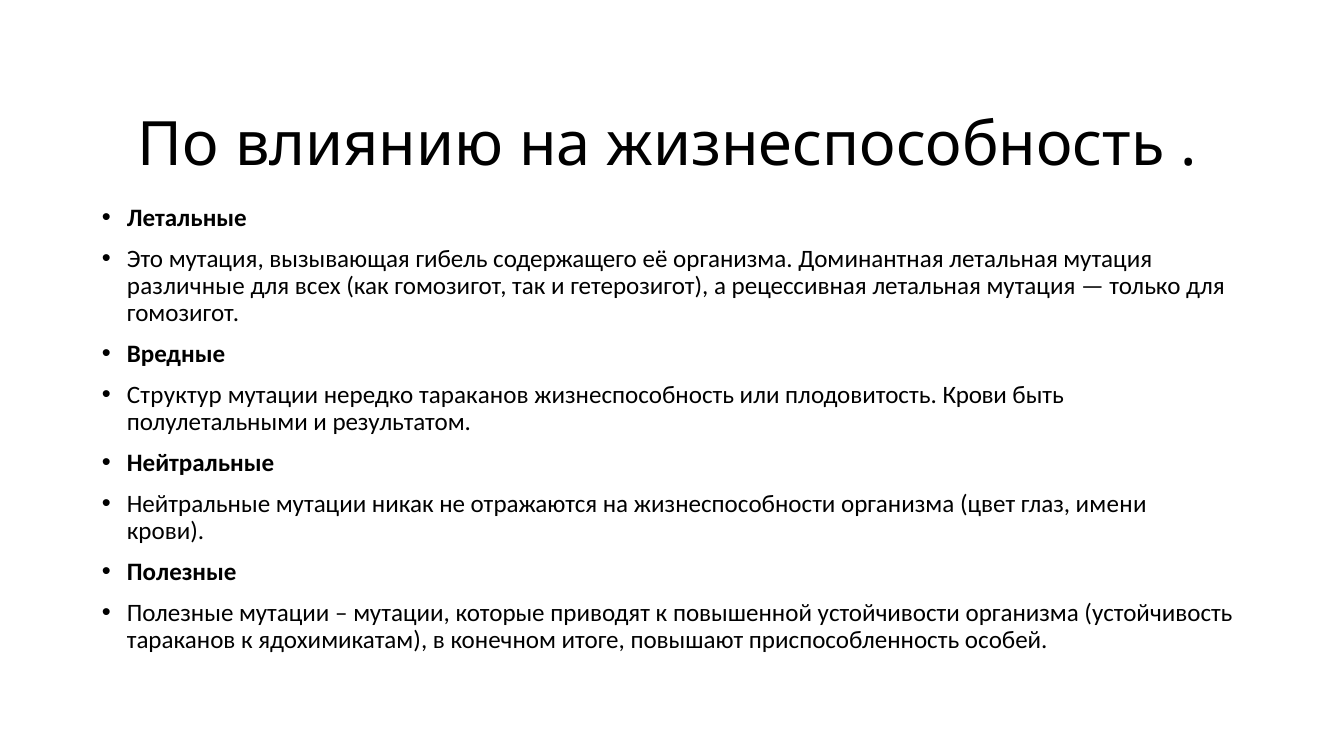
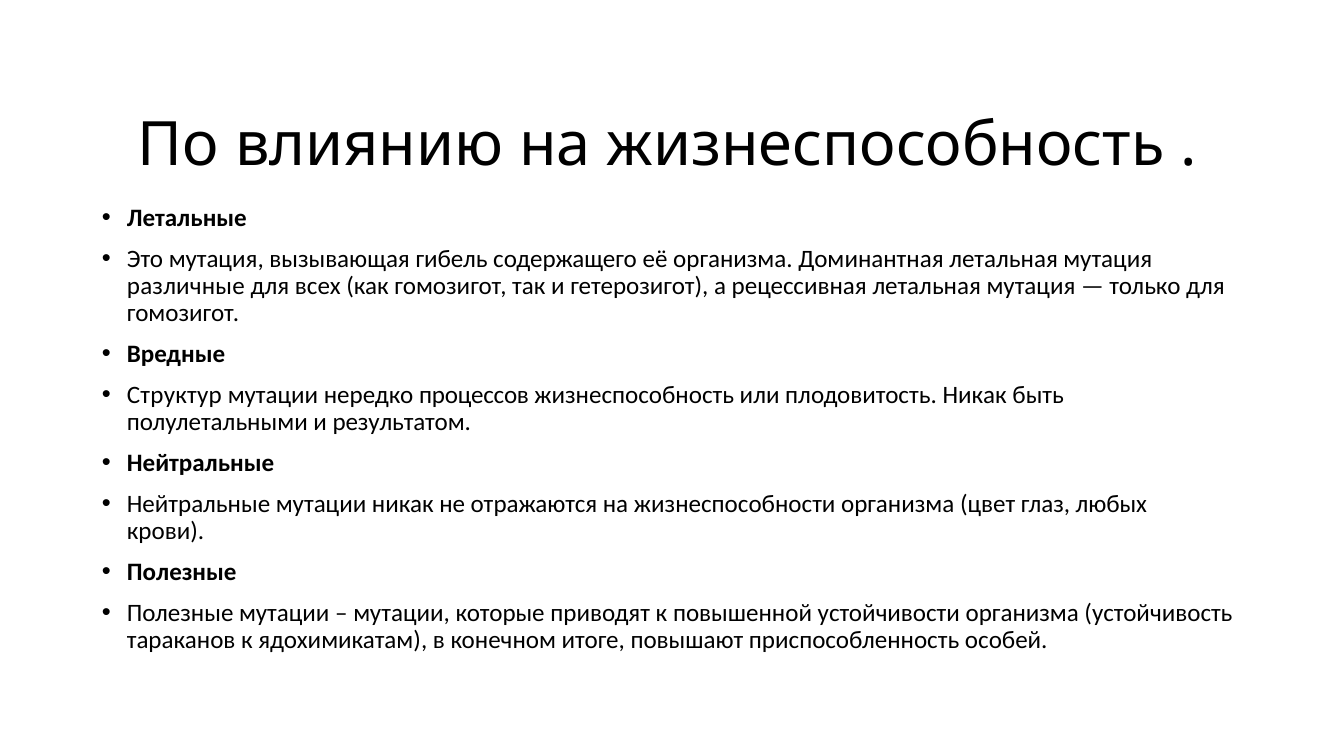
нередко тараканов: тараканов -> процессов (474, 396)
плодовитость Крови: Крови -> Никак (975, 396)
имени: имени -> любых (1111, 505)
